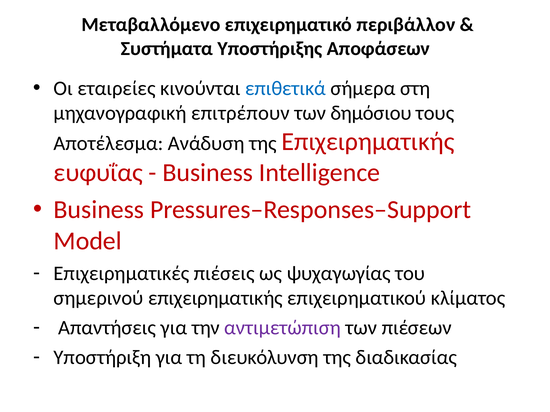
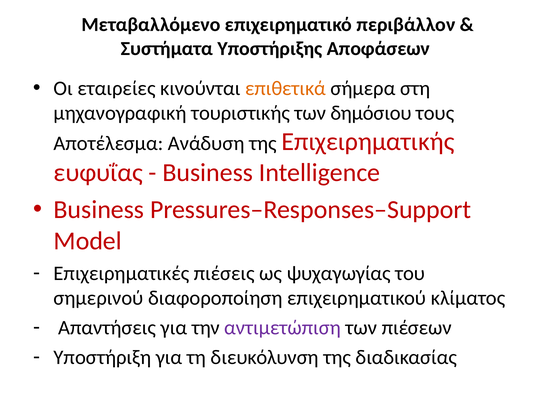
επιθετικά colour: blue -> orange (286, 89)
επιτρέπουν: επιτρέπουν -> τουριστικής (241, 113)
σημερινού επιχειρηματικής: επιχειρηματικής -> διαφοροποίηση (215, 298)
